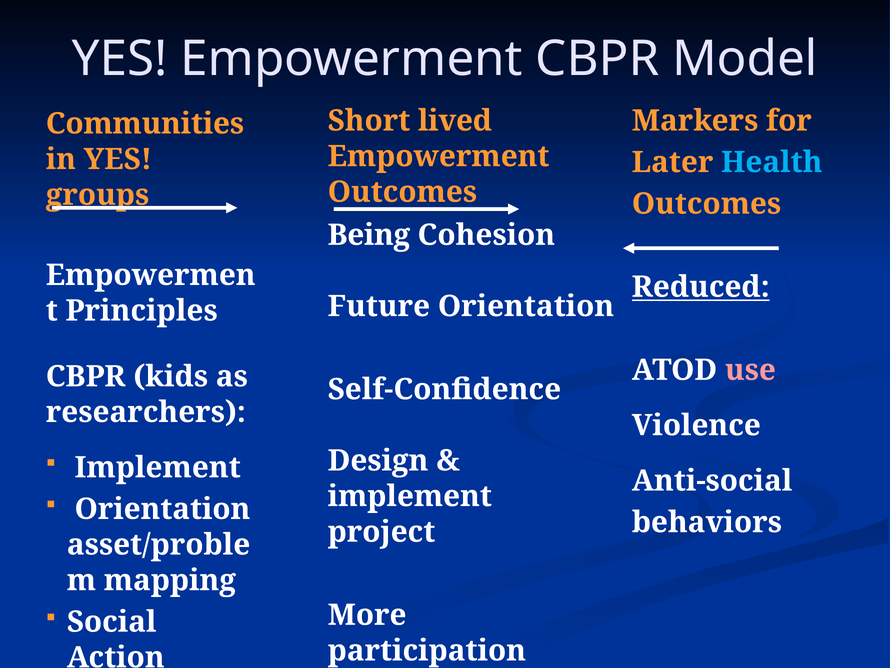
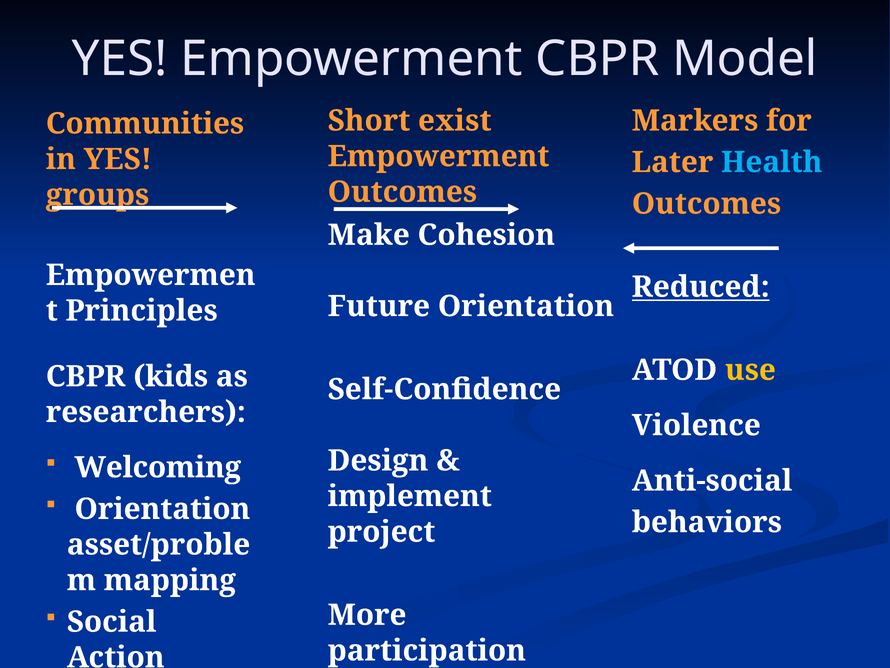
lived: lived -> exist (455, 121)
Being: Being -> Make (369, 235)
use colour: pink -> yellow (750, 370)
Implement: Implement -> Welcoming (158, 467)
